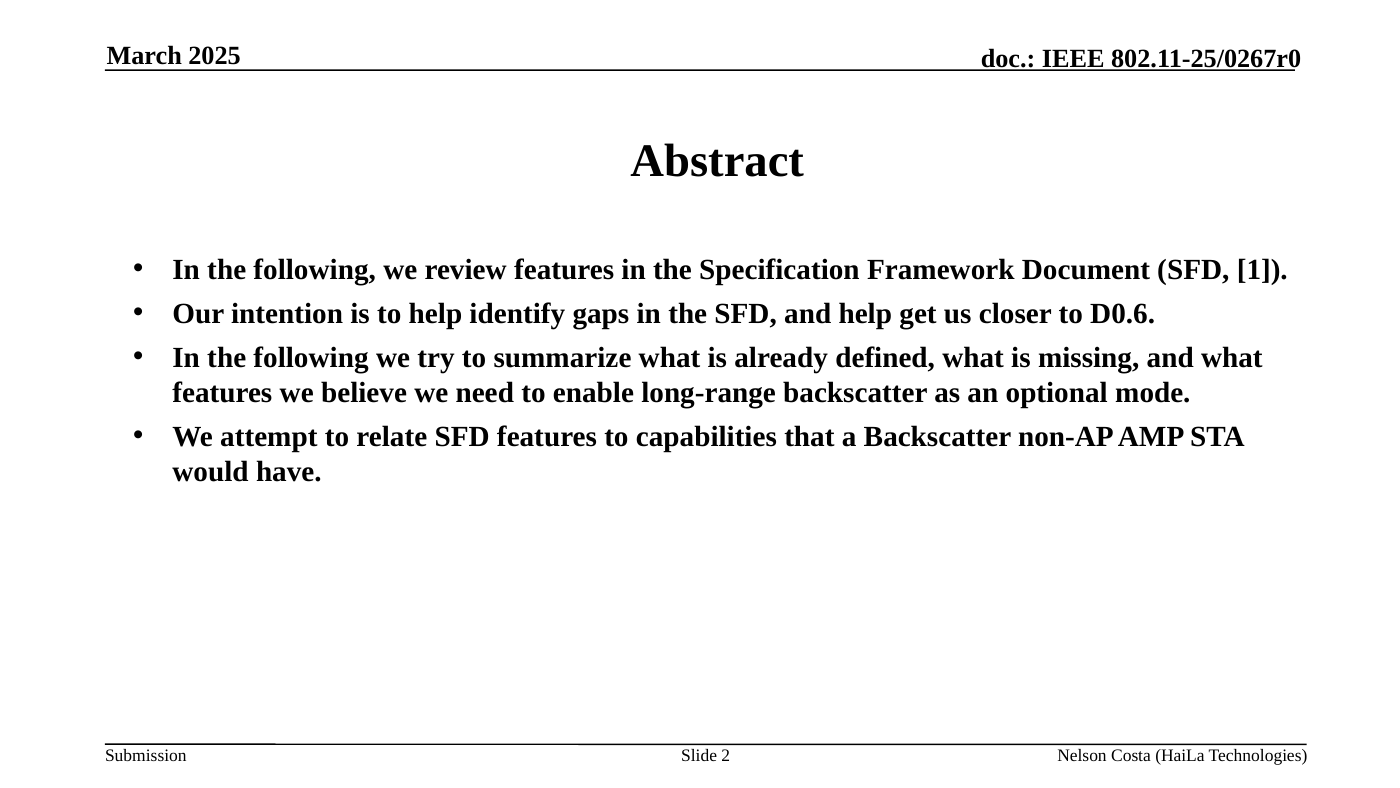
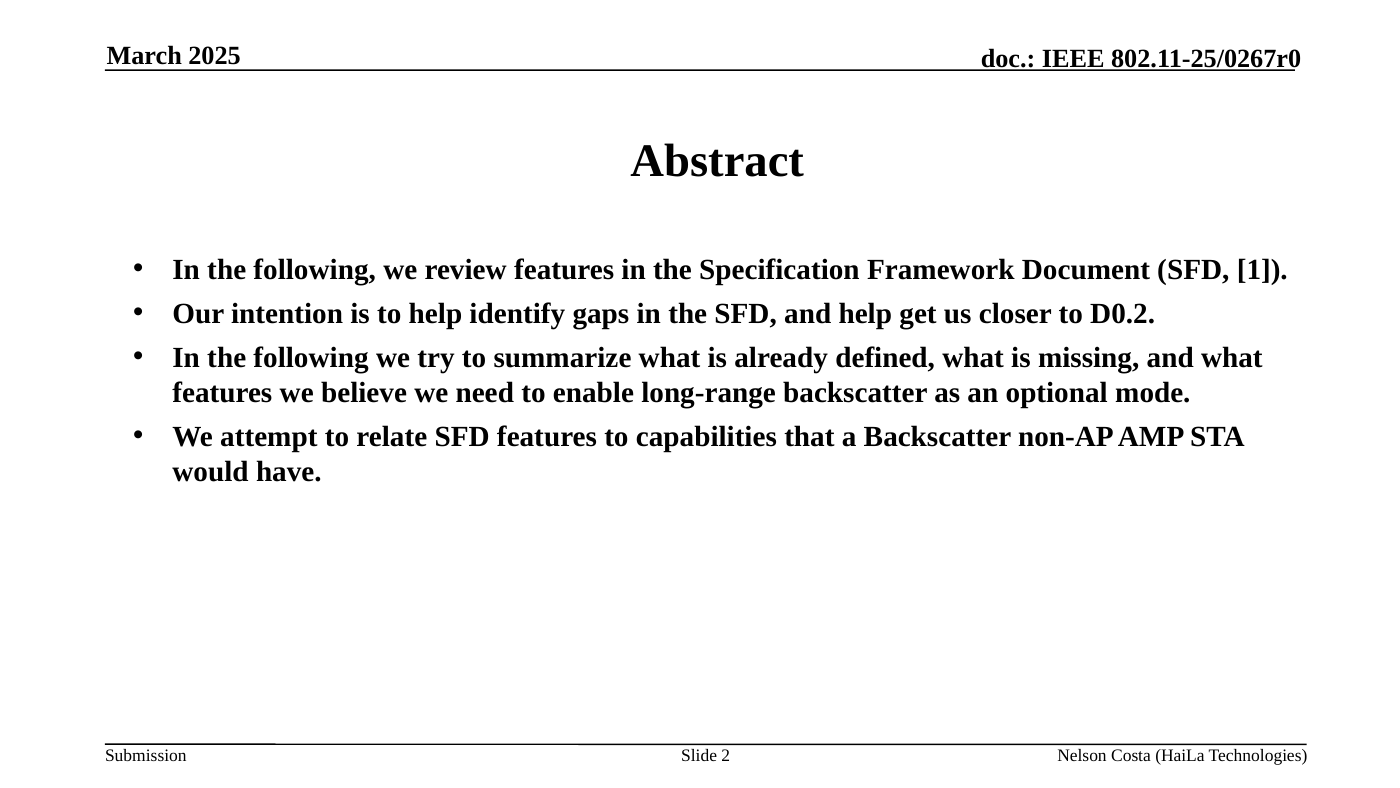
D0.6: D0.6 -> D0.2 (1123, 314)
